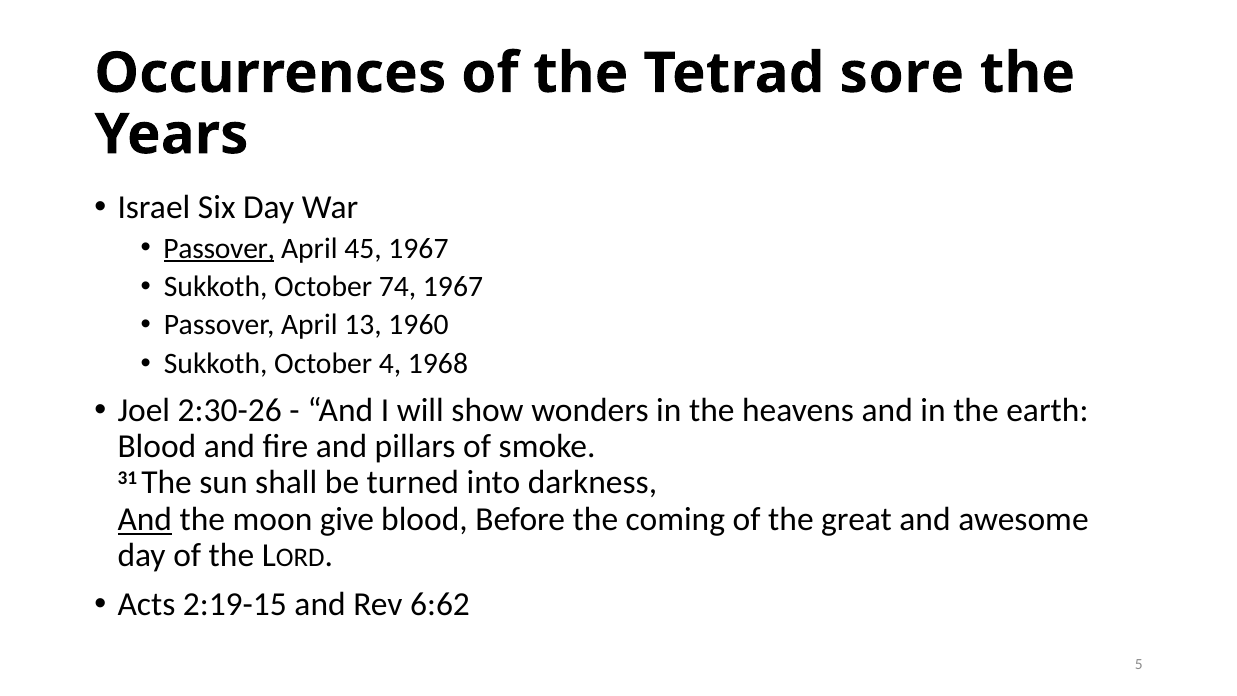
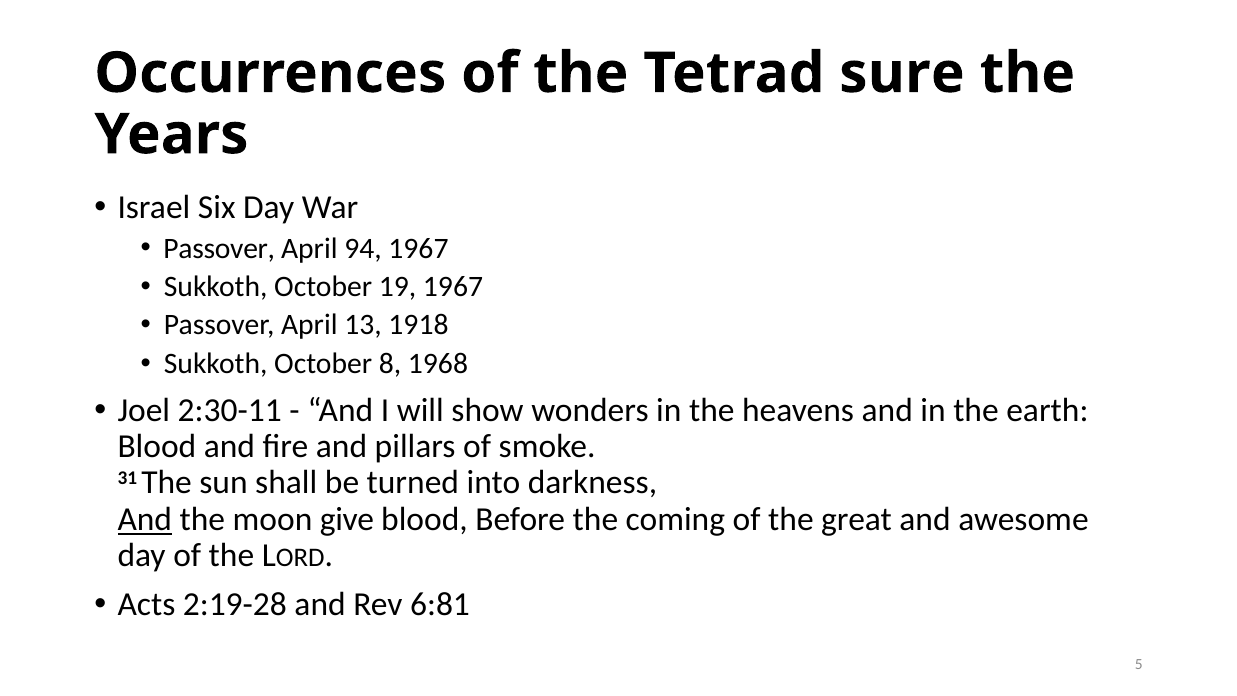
sore: sore -> sure (902, 73)
Passover underline: present -> none (219, 248)
45: 45 -> 94 (363, 248)
74: 74 -> 19 (398, 287)
1960: 1960 -> 1918 (418, 325)
4: 4 -> 8 (390, 364)
2:30-26: 2:30-26 -> 2:30-11 (230, 410)
2:19-15: 2:19-15 -> 2:19-28 (235, 604)
6:62: 6:62 -> 6:81 (440, 604)
